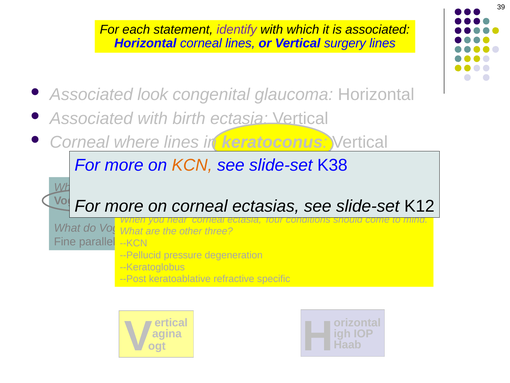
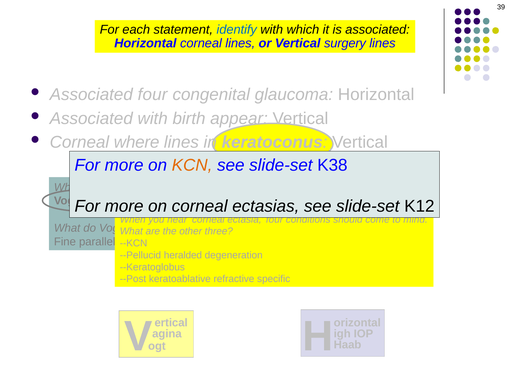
identify colour: purple -> blue (237, 29)
Associated look: look -> four (153, 94)
birth ectasia: ectasia -> appear (239, 118)
pressure: pressure -> heralded (183, 255)
